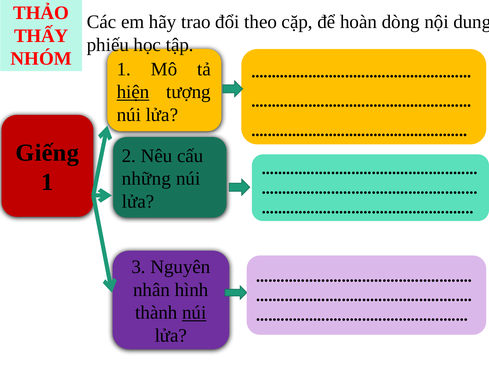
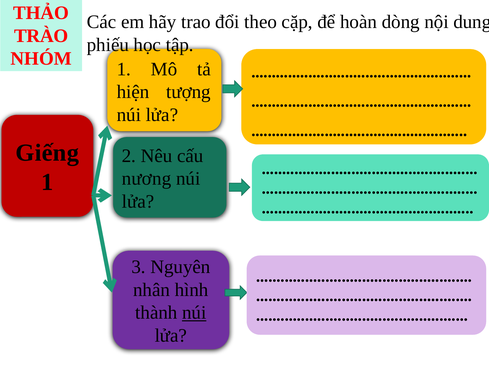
THẤY: THẤY -> TRÀO (41, 36)
hiện underline: present -> none (133, 92)
những: những -> nương (147, 178)
